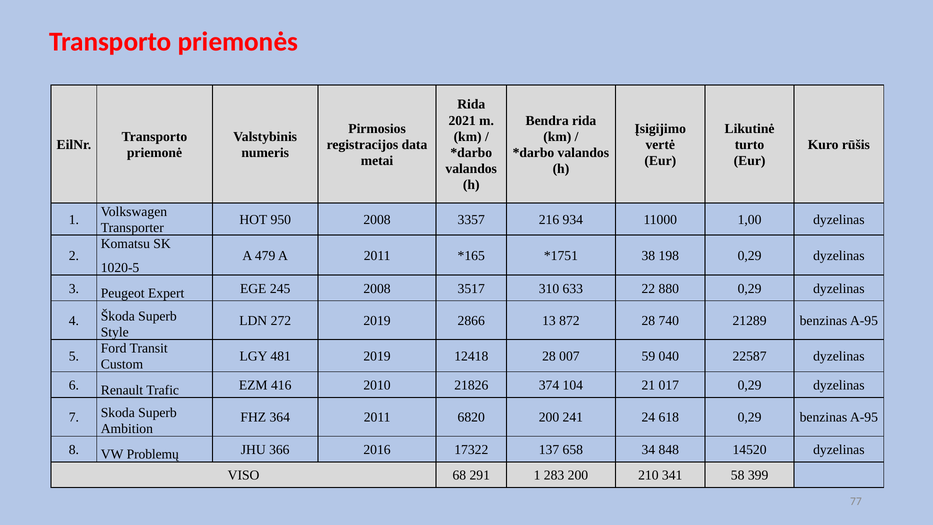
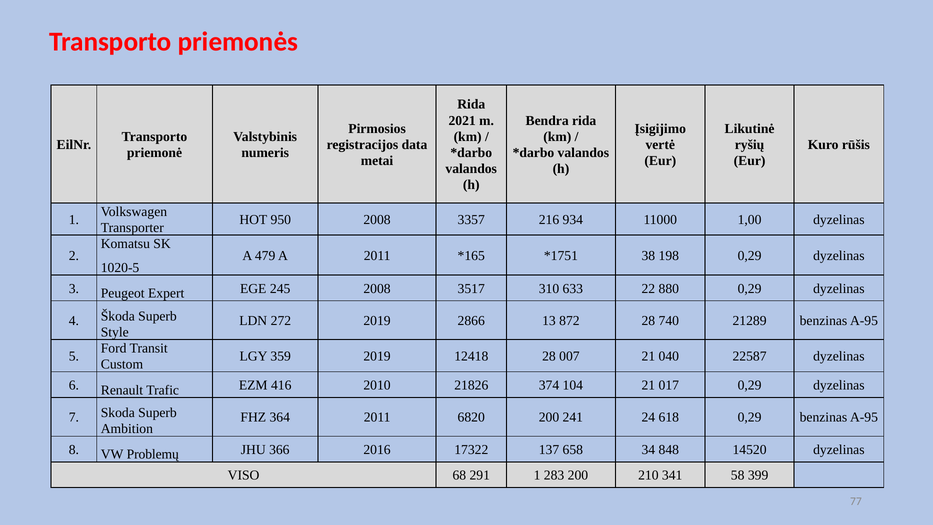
turto: turto -> ryšių (750, 145)
481: 481 -> 359 (281, 356)
007 59: 59 -> 21 (648, 356)
